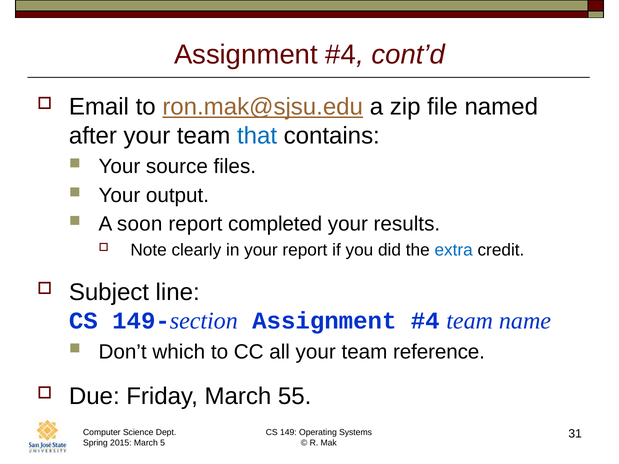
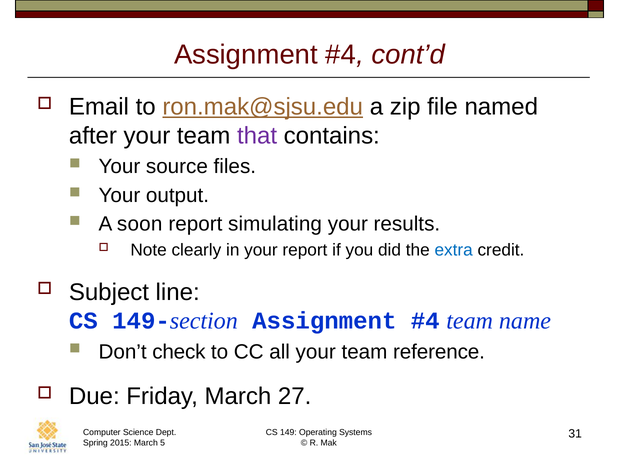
that colour: blue -> purple (257, 136)
completed: completed -> simulating (275, 224)
which: which -> check (179, 352)
55: 55 -> 27 (295, 396)
